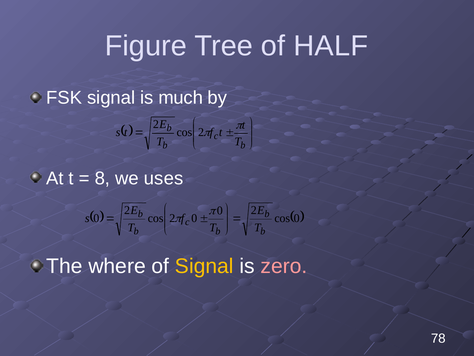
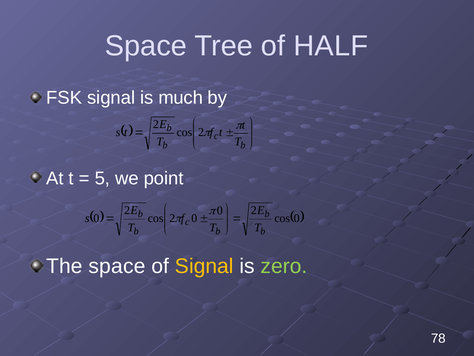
Figure: Figure -> Space (146, 46)
8: 8 -> 5 (102, 178)
uses: uses -> point (164, 178)
The where: where -> space (117, 266)
zero colour: pink -> light green (284, 266)
